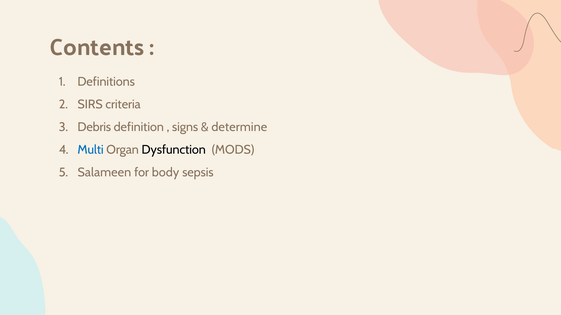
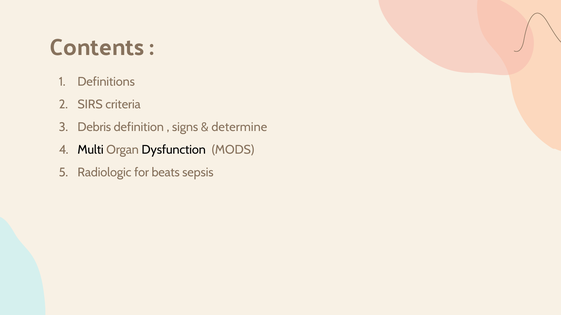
Multi colour: blue -> black (91, 150)
Salameen: Salameen -> Radiologic (104, 173)
body: body -> beats (166, 173)
